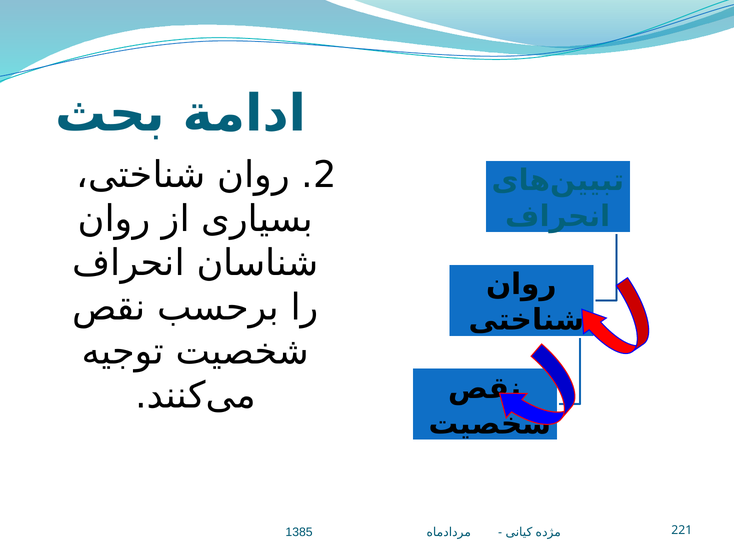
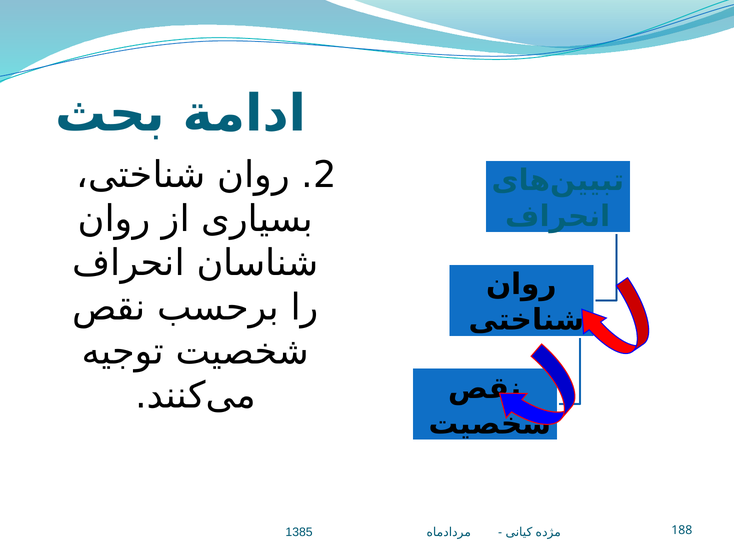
221: 221 -> 188 (682, 530)
